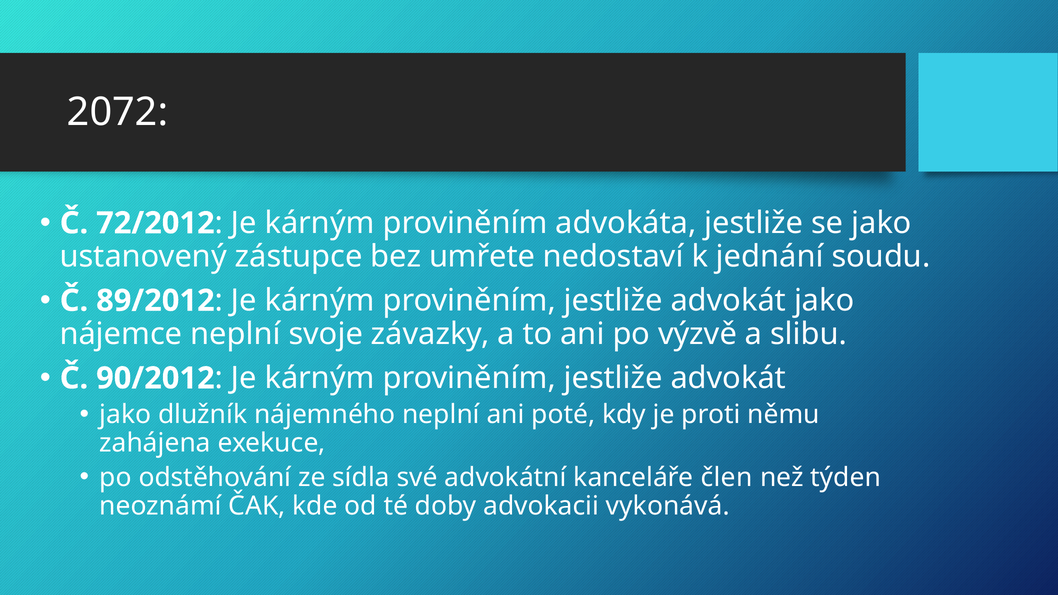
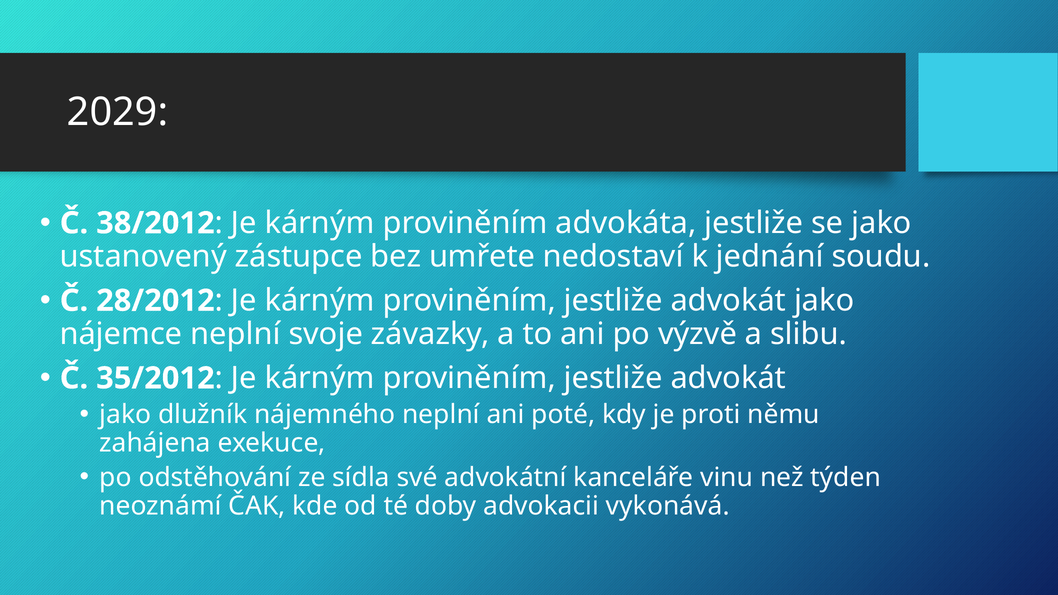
2072: 2072 -> 2029 (118, 112)
72/2012: 72/2012 -> 38/2012 (155, 223)
89/2012: 89/2012 -> 28/2012 (155, 301)
90/2012: 90/2012 -> 35/2012 (155, 378)
člen: člen -> vinu (727, 477)
